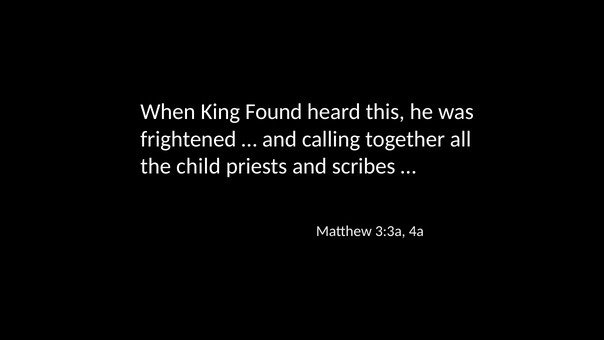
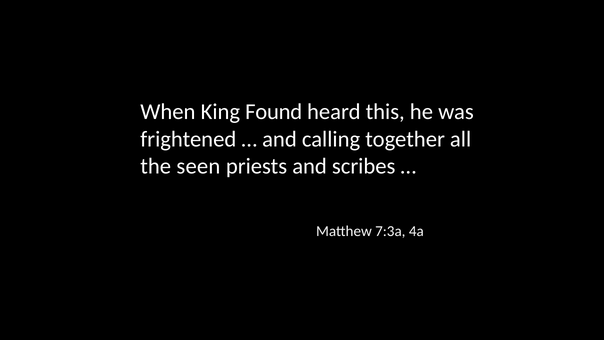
child: child -> seen (198, 166)
3:3a: 3:3a -> 7:3a (390, 231)
